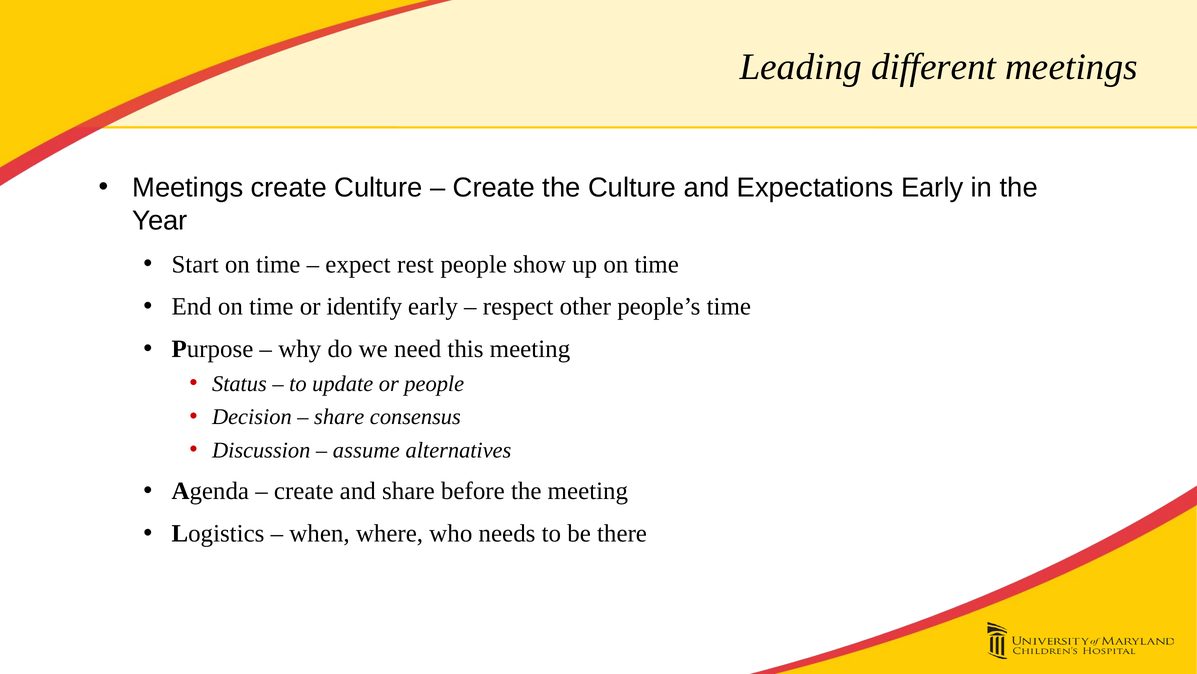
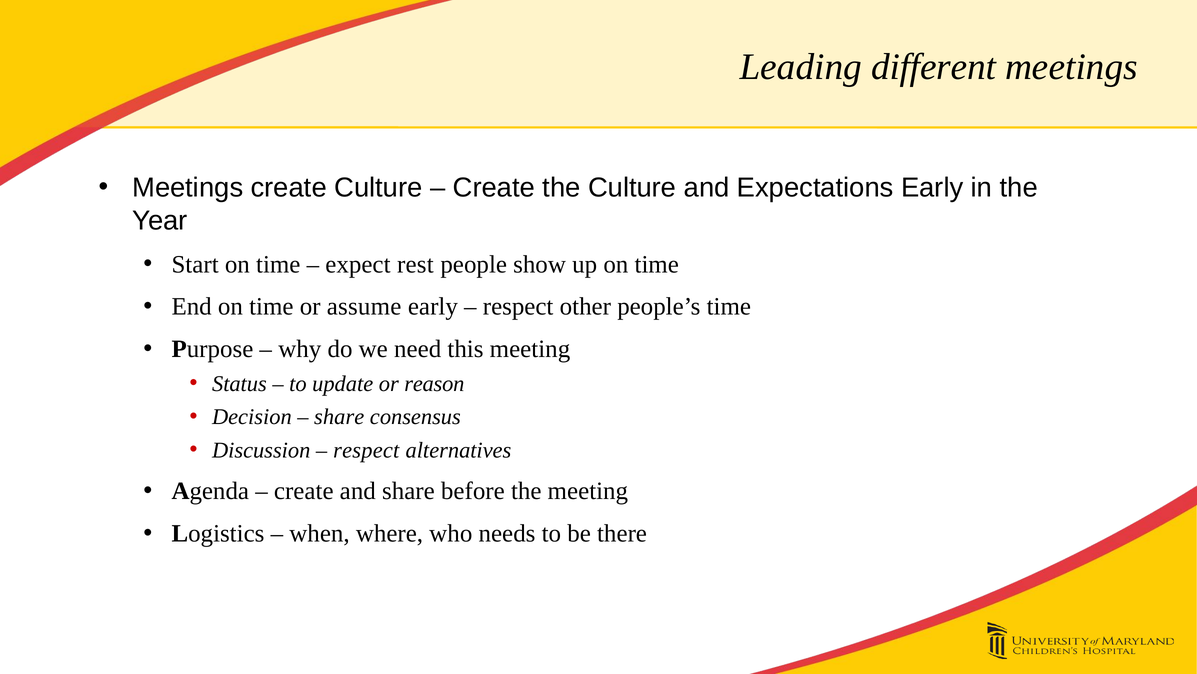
identify: identify -> assume (364, 306)
or people: people -> reason (434, 383)
assume: assume -> respect (366, 450)
